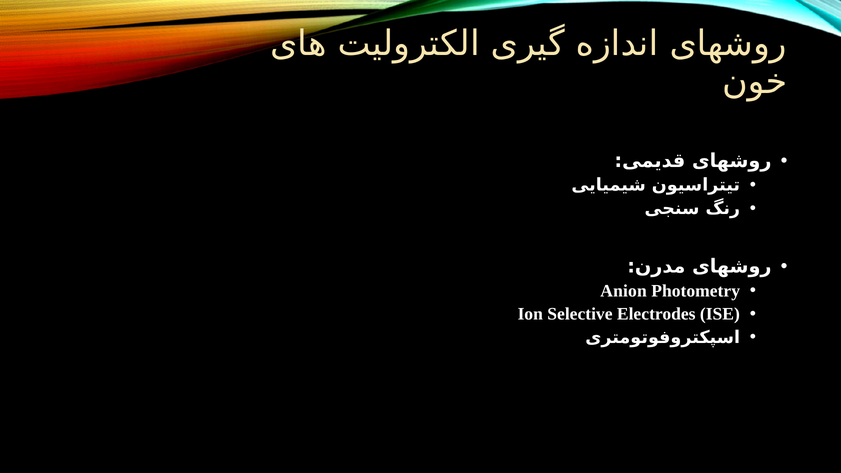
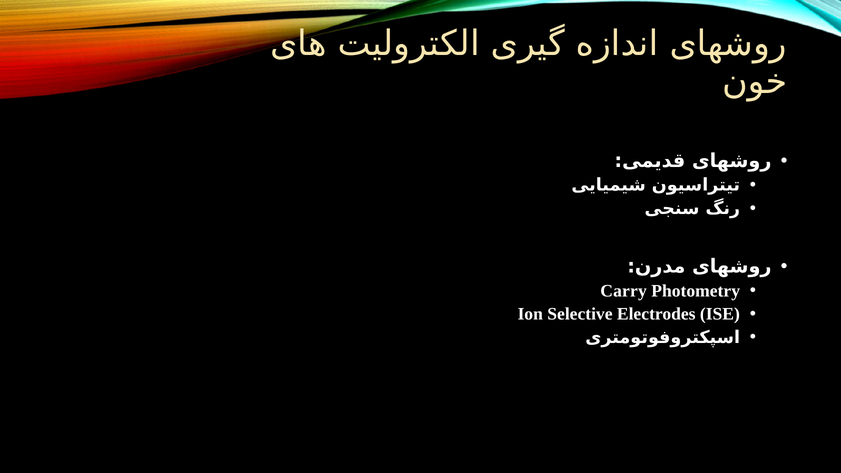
Anion: Anion -> Carry (624, 291)
